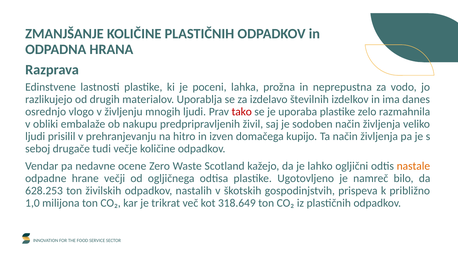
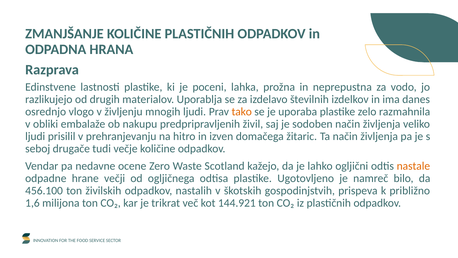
tako colour: red -> orange (242, 112)
kupijo: kupijo -> žitaric (302, 136)
628.253: 628.253 -> 456.100 (44, 190)
1,0: 1,0 -> 1,6 (32, 203)
318.649: 318.649 -> 144.921 (237, 203)
